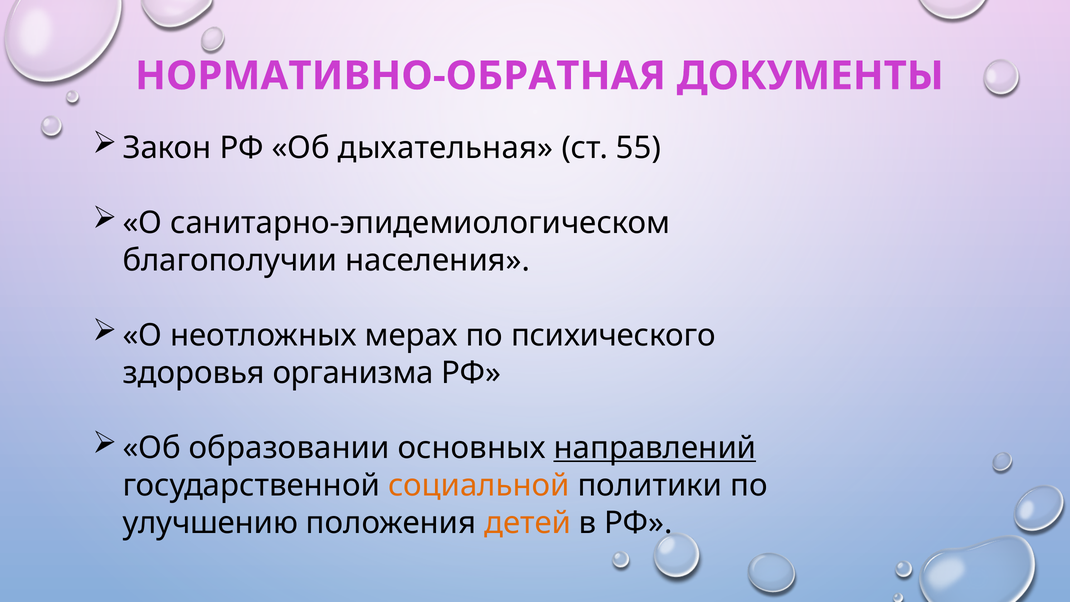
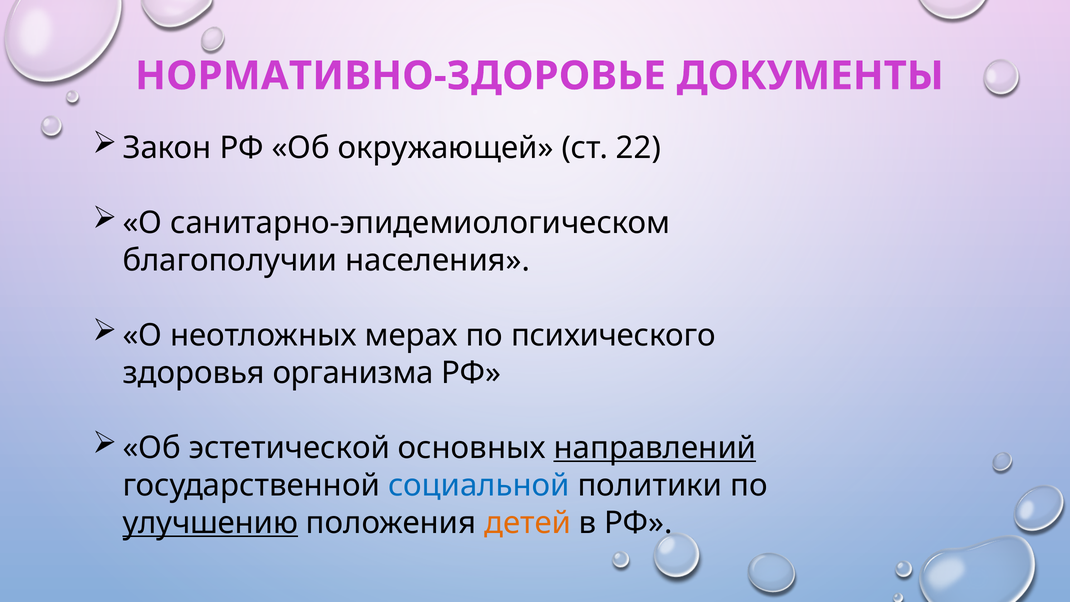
НОРМАТИВНО-ОБРАТНАЯ: НОРМАТИВНО-ОБРАТНАЯ -> НОРМАТИВНО-ЗДОРОВЬЕ (400, 76)
дыхательная: дыхательная -> окружающей (446, 148)
55: 55 -> 22 (638, 148)
образовании: образовании -> эстетической (289, 448)
социальной colour: orange -> blue (479, 485)
улучшению underline: none -> present (210, 523)
